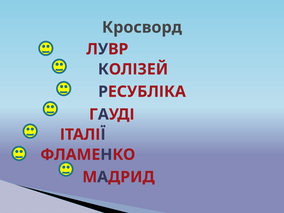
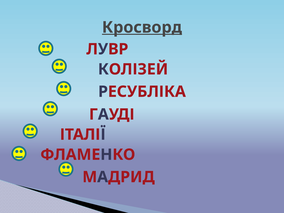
Кросворд underline: none -> present (142, 27)
